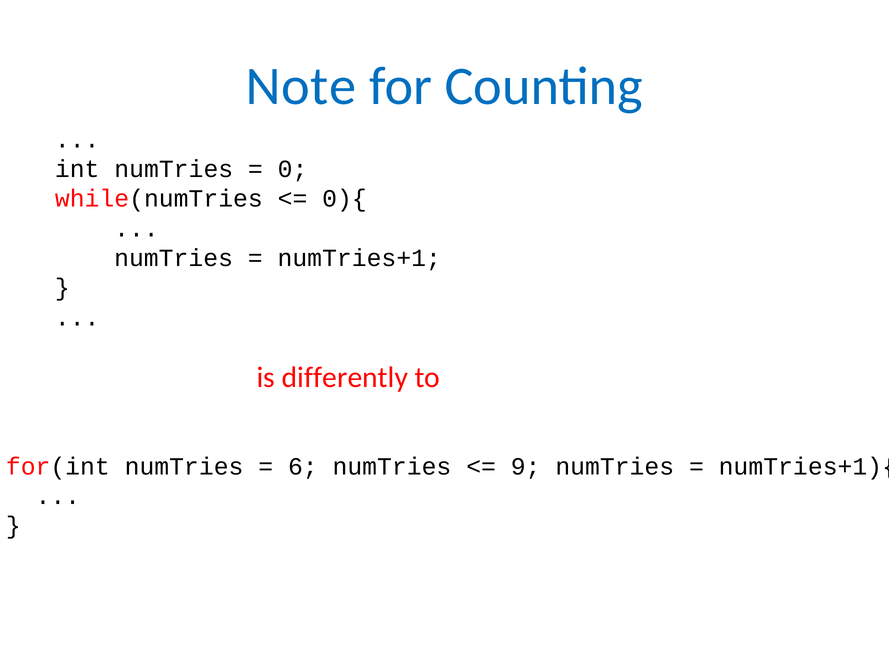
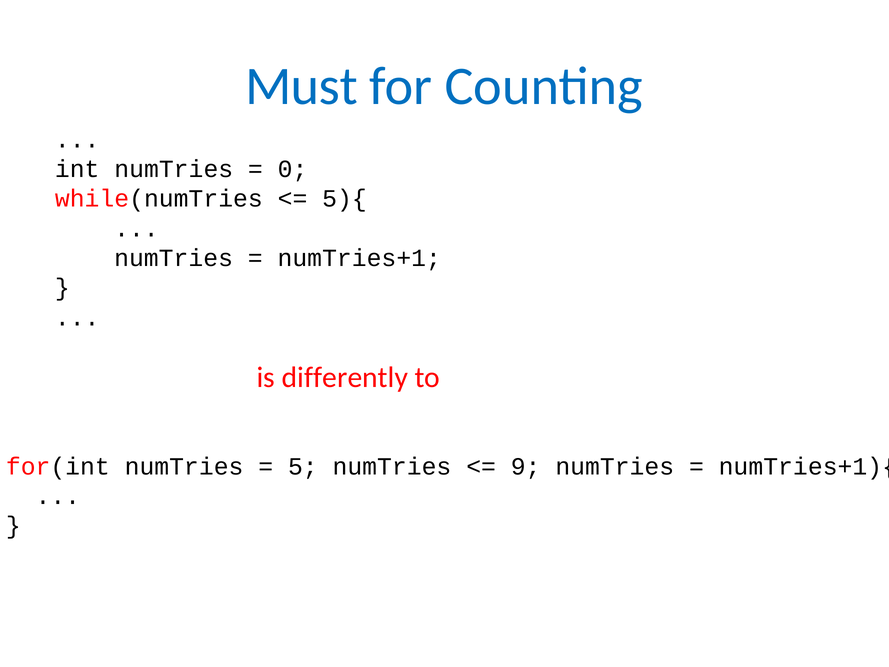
Note: Note -> Must (301, 86)
0){: 0){ -> 5){ (344, 199)
6: 6 -> 5 (303, 466)
